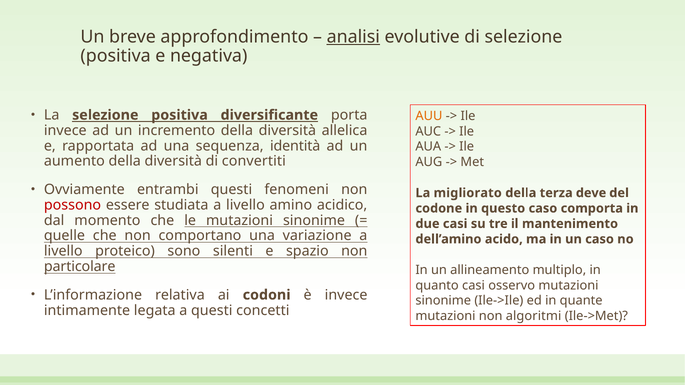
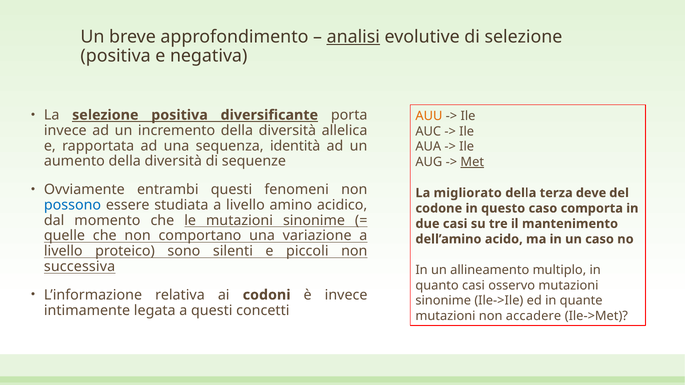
convertiti: convertiti -> sequenze (254, 161)
Met underline: none -> present (472, 162)
possono colour: red -> blue (73, 205)
spazio: spazio -> piccoli (307, 251)
particolare: particolare -> successiva (80, 267)
algoritmi: algoritmi -> accadere (534, 316)
